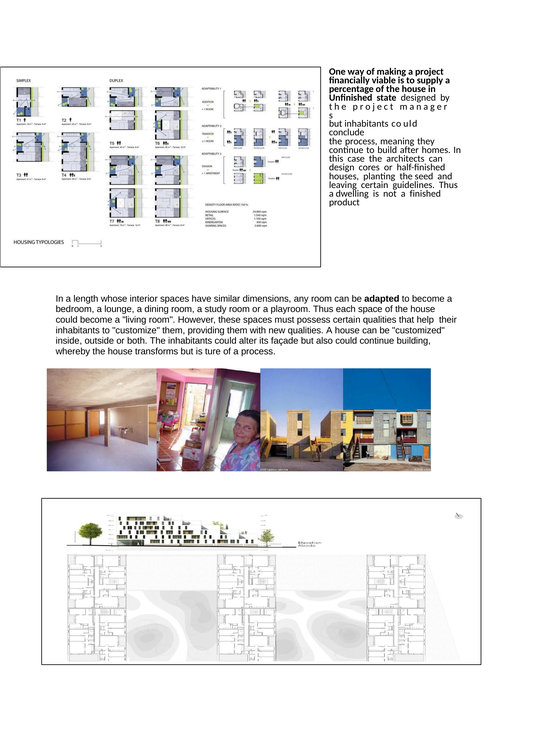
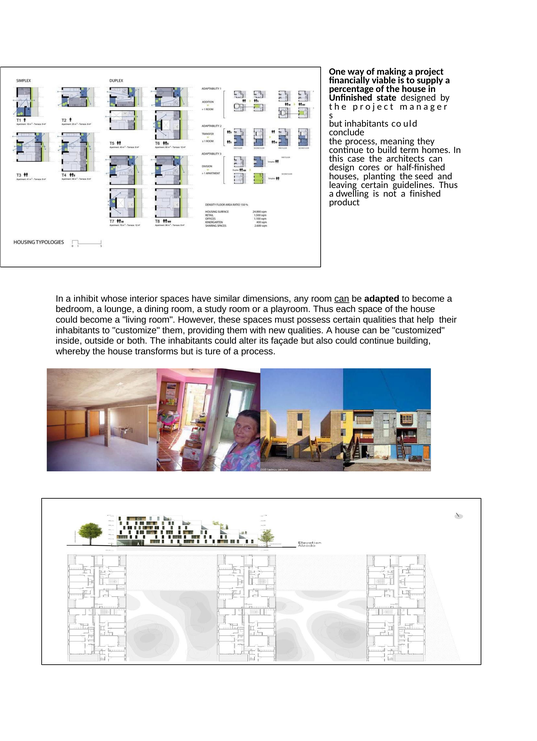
after: after -> term (409, 150)
length: length -> inhibit (86, 299)
can underline: none -> present (342, 299)
